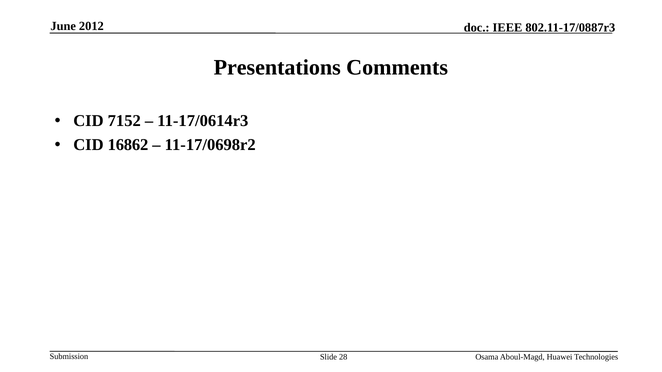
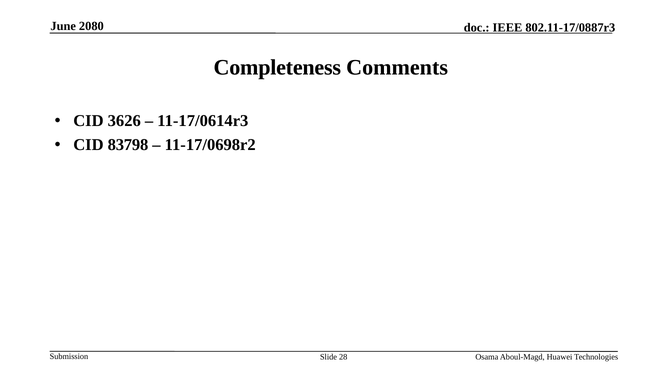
2012: 2012 -> 2080 (91, 26)
Presentations: Presentations -> Completeness (277, 68)
7152: 7152 -> 3626 (124, 121)
16862: 16862 -> 83798 (128, 145)
